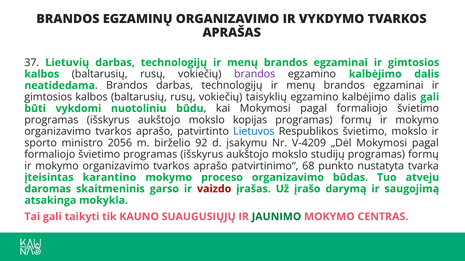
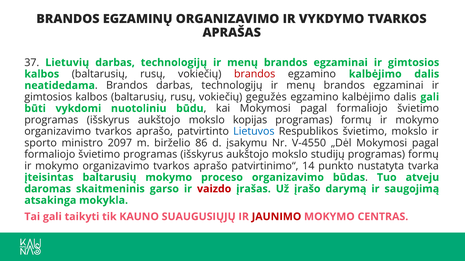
brandos colour: purple -> red (255, 74)
taisyklių: taisyklių -> gegužės (266, 97)
2056: 2056 -> 2097 (120, 143)
92: 92 -> 86 (201, 143)
V-4209: V-4209 -> V-4550 (309, 143)
68: 68 -> 14 (308, 166)
įteisintas karantino: karantino -> baltarusių (110, 178)
JAUNIMO colour: green -> red (277, 217)
